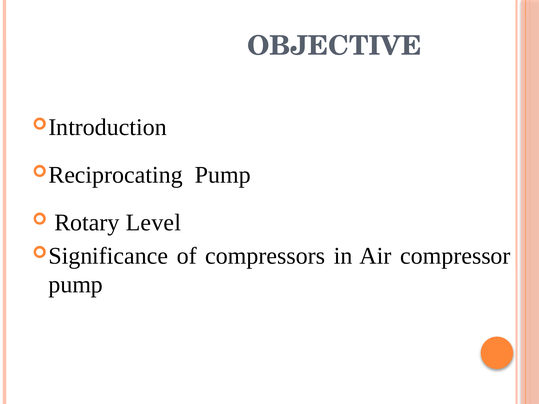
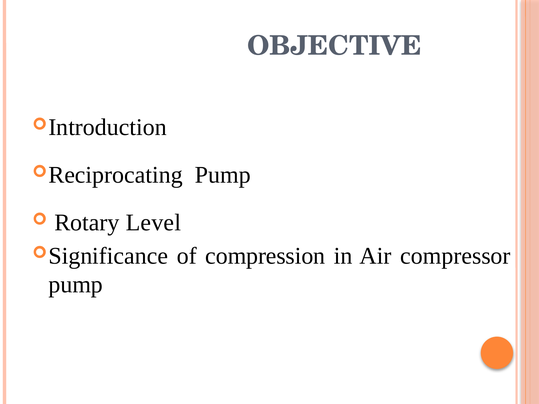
compressors: compressors -> compression (265, 256)
